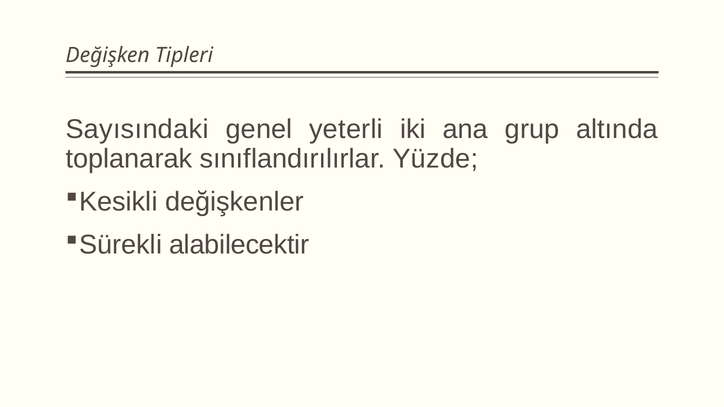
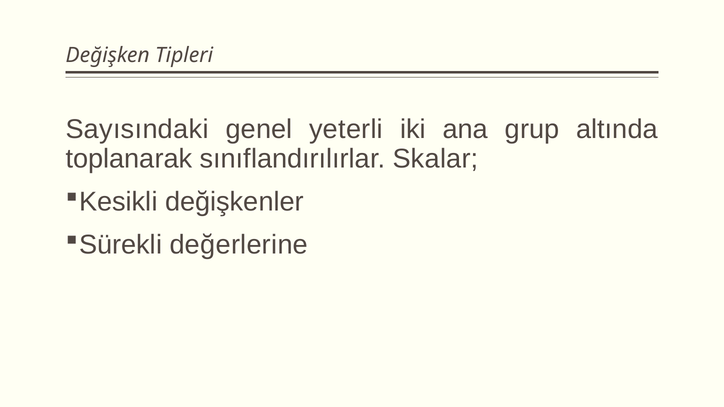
Yüzde: Yüzde -> Skalar (435, 159)
alabilecektir: alabilecektir -> değerlerine (239, 245)
